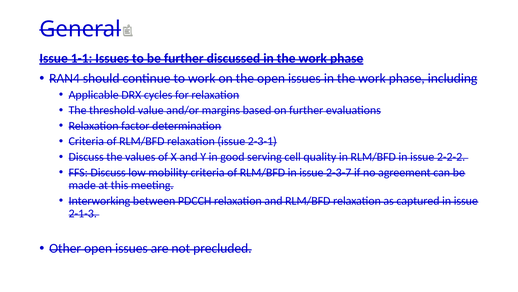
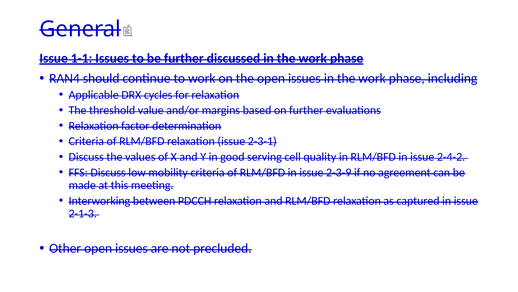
2-2-2: 2-2-2 -> 2-4-2 (451, 157)
2-3-7: 2-3-7 -> 2-3-9 (339, 172)
